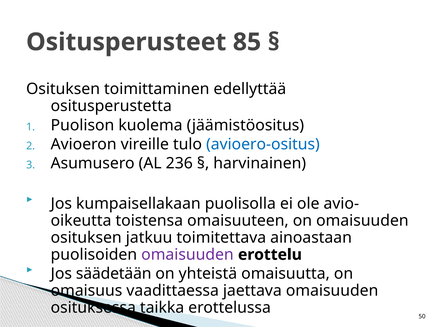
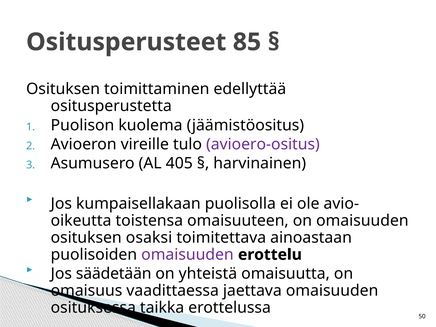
avioero-ositus colour: blue -> purple (263, 144)
236: 236 -> 405 (179, 163)
jatkuu: jatkuu -> osaksi (149, 238)
